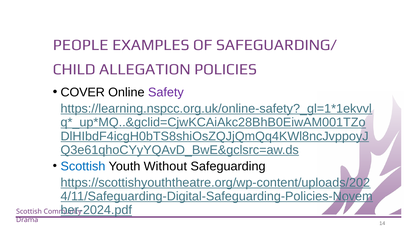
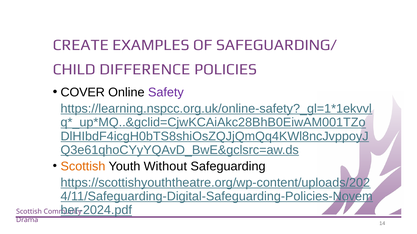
PEOPLE: PEOPLE -> CREATE (81, 45)
ALLEGATION: ALLEGATION -> DIFFERENCE (145, 70)
Scottish colour: blue -> orange (83, 167)
